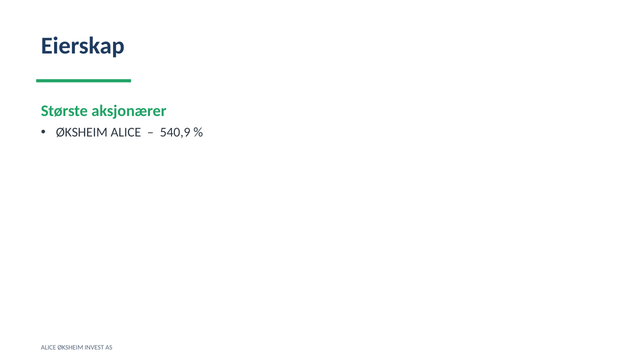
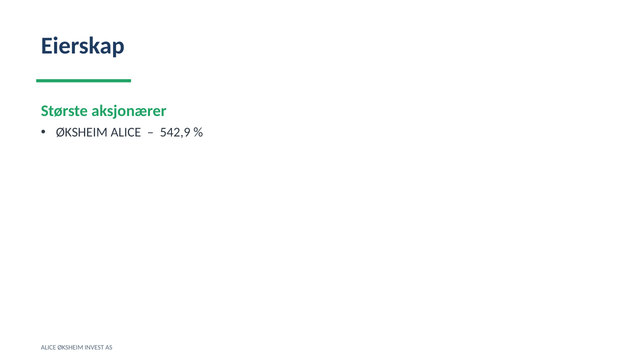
540,9: 540,9 -> 542,9 (175, 132)
